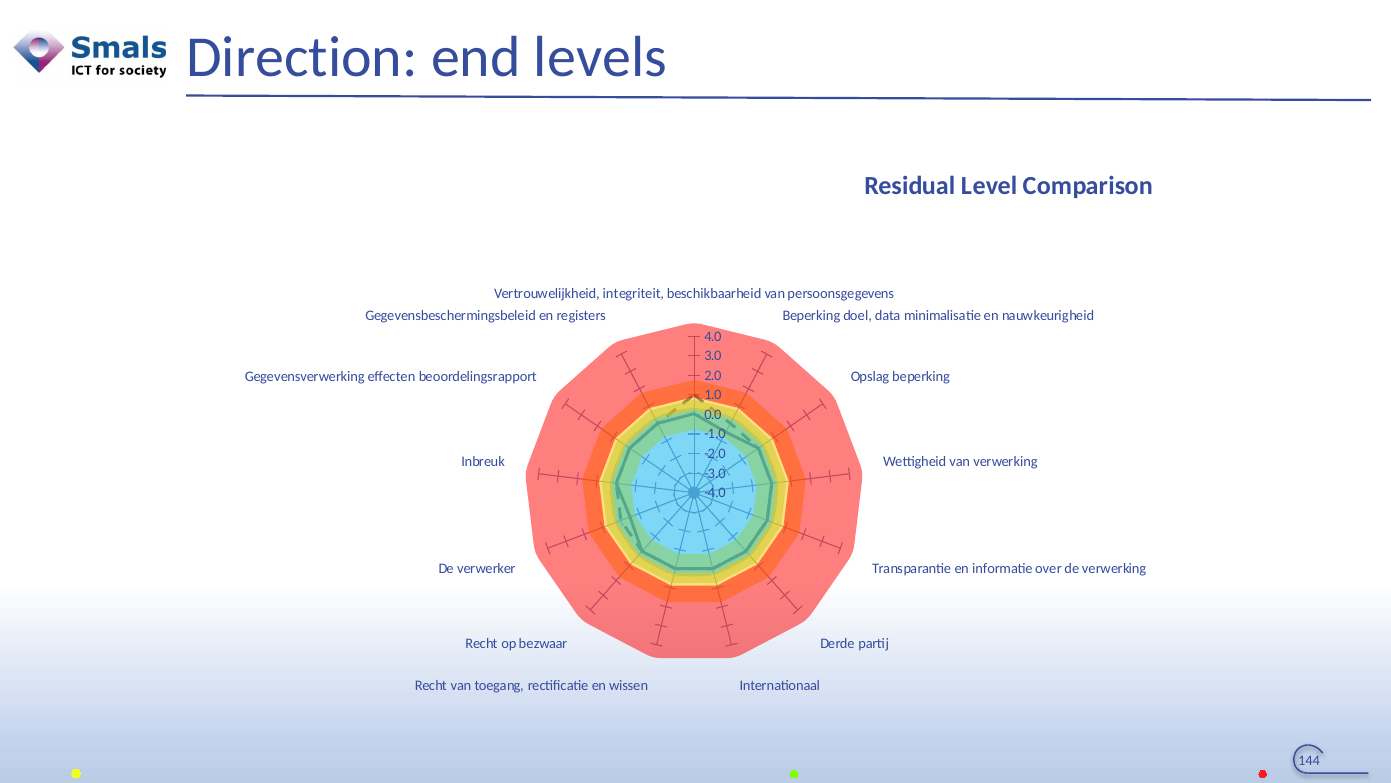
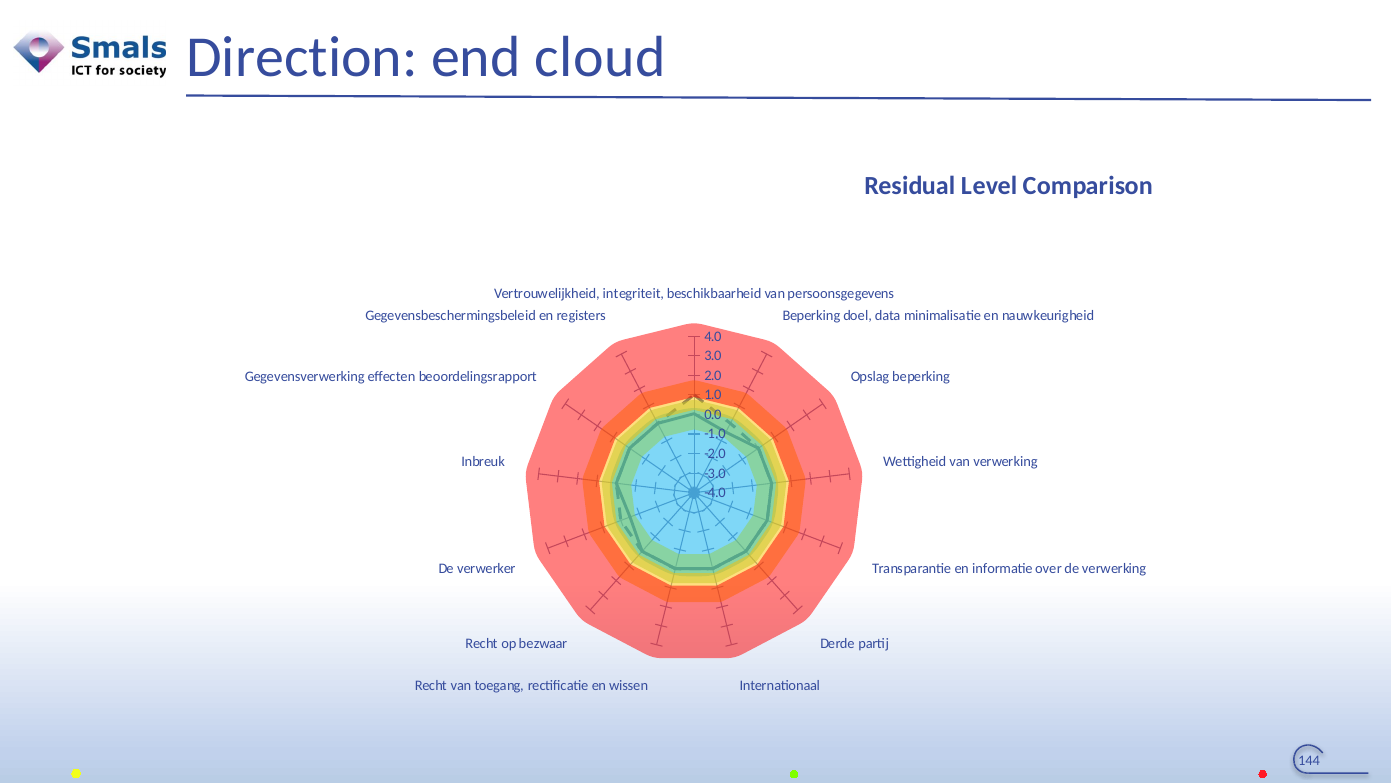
levels: levels -> cloud (600, 57)
